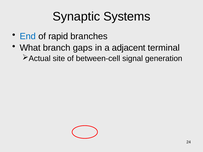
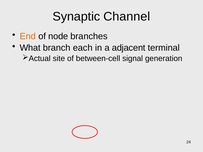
Systems: Systems -> Channel (127, 17)
End colour: blue -> orange (28, 36)
rapid: rapid -> node (58, 36)
gaps: gaps -> each (83, 48)
